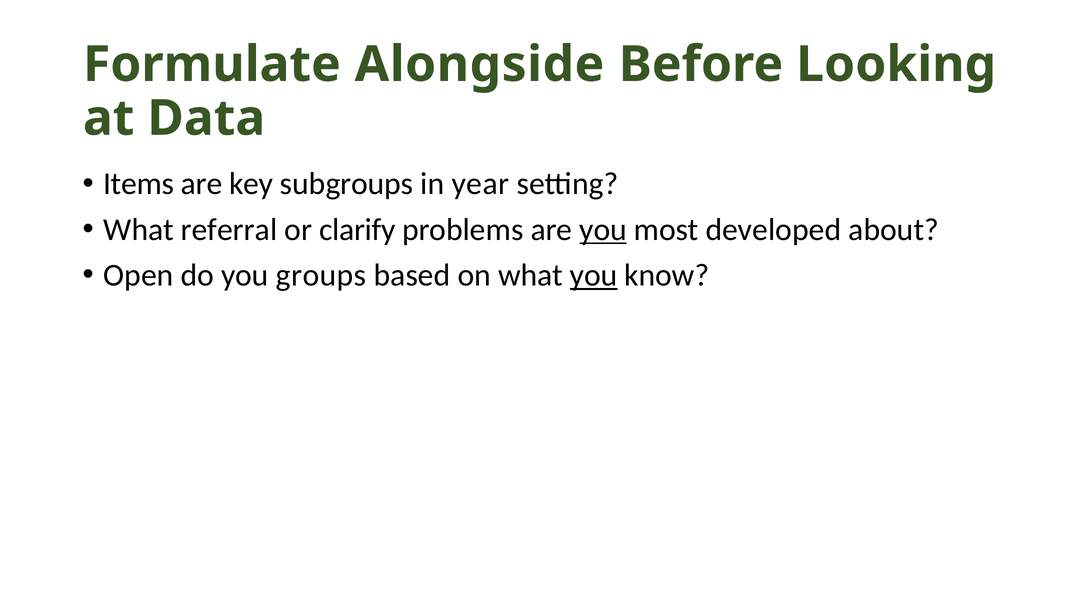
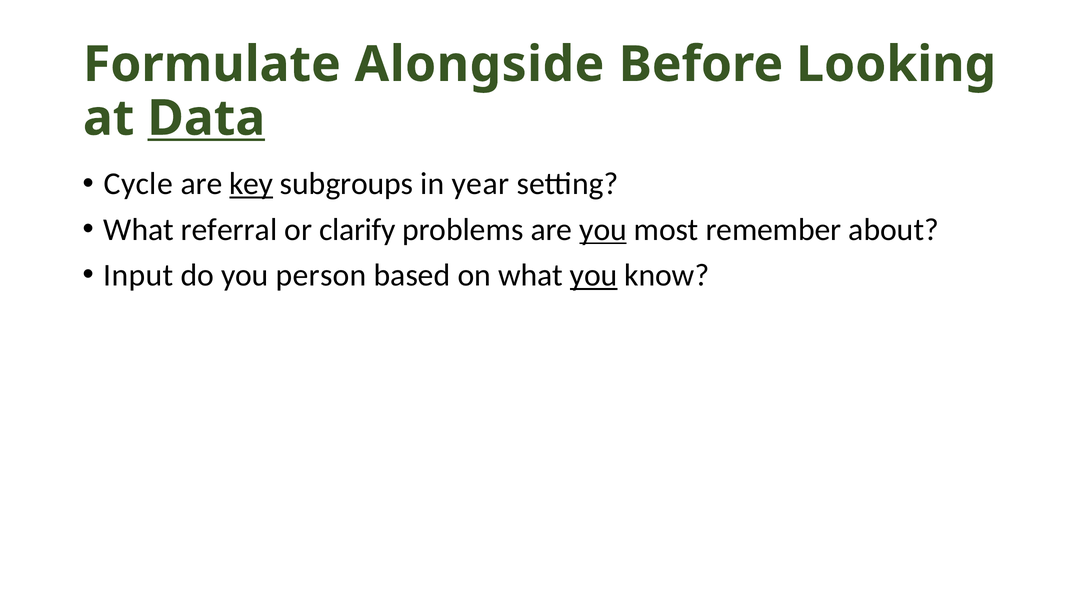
Data underline: none -> present (206, 118)
Items: Items -> Cycle (138, 184)
key underline: none -> present (251, 184)
developed: developed -> remember (773, 230)
Open: Open -> Input (138, 275)
groups: groups -> person (321, 275)
